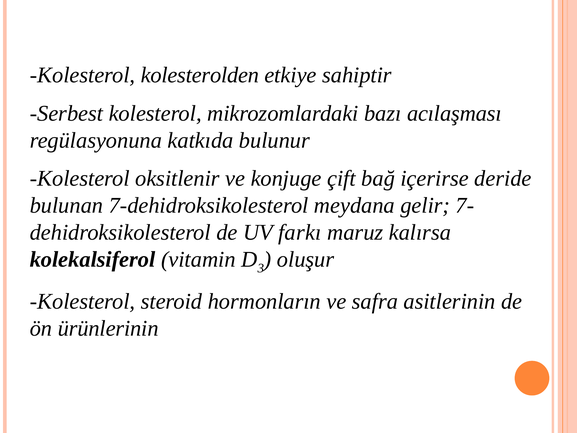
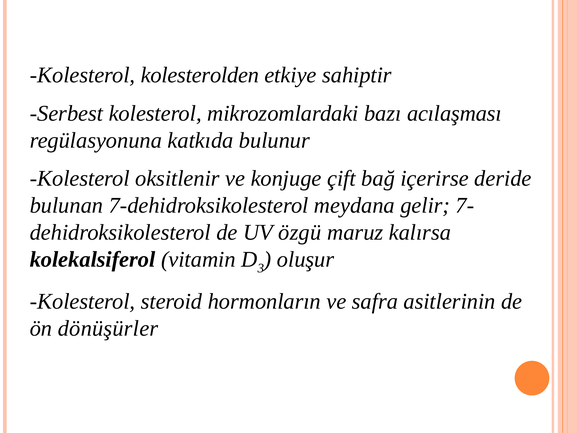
farkı: farkı -> özgü (300, 232)
ürünlerinin: ürünlerinin -> dönüşürler (108, 328)
